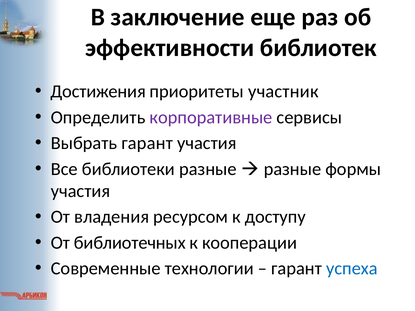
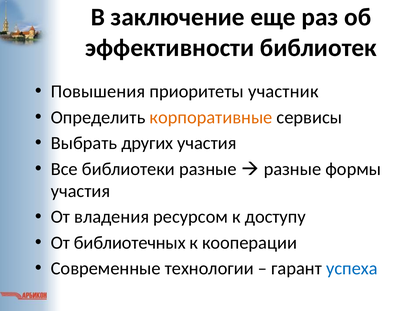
Достижения: Достижения -> Повышения (98, 92)
корпоративные colour: purple -> orange (211, 117)
Выбрать гарант: гарант -> других (147, 143)
